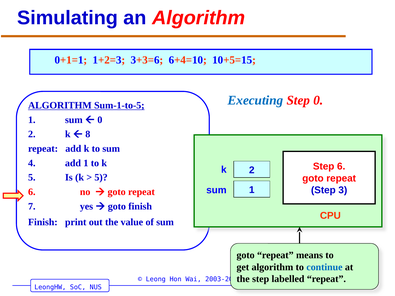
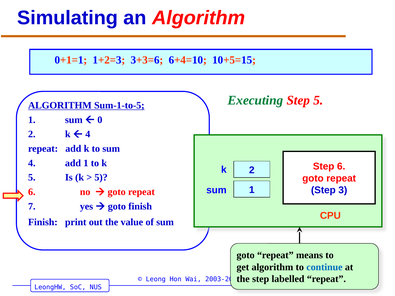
Executing colour: blue -> green (255, 100)
Step 0: 0 -> 5 (318, 100)
8: 8 -> 4 (88, 134)
